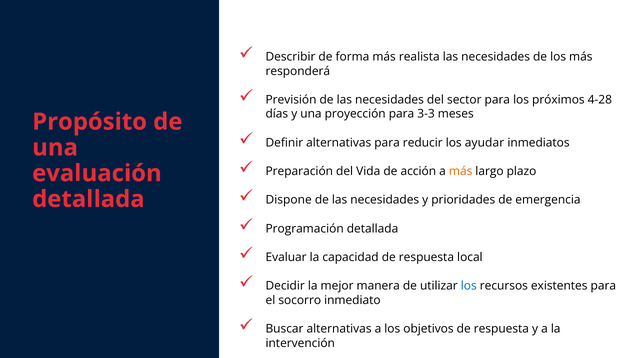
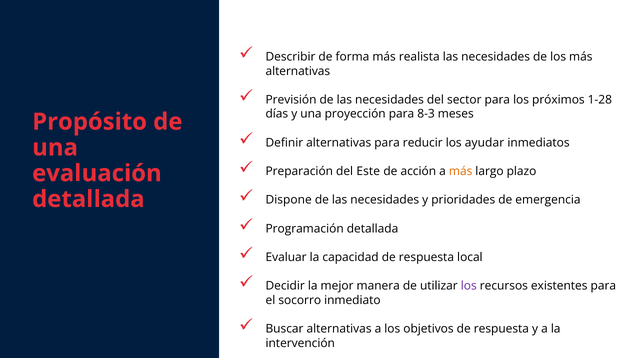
responderá: responderá -> alternativas (298, 71)
4-28: 4-28 -> 1-28 (600, 100)
3-3: 3-3 -> 8-3 (426, 114)
Vida: Vida -> Este (368, 171)
los colour: blue -> purple (469, 286)
